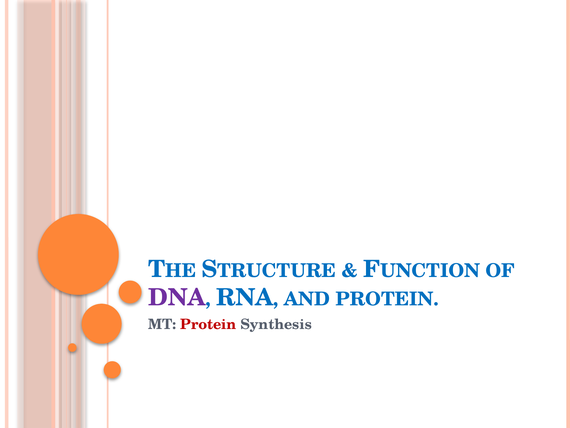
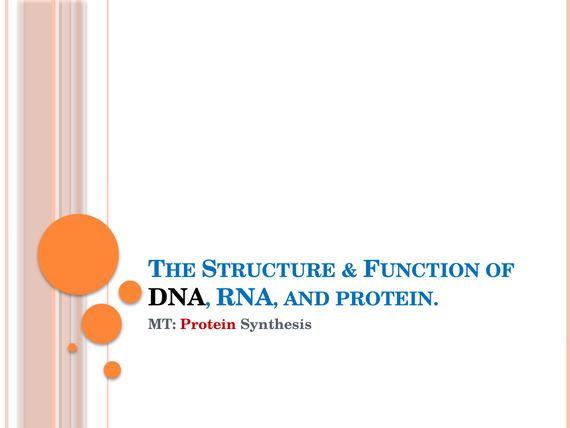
DNA colour: purple -> black (177, 297)
